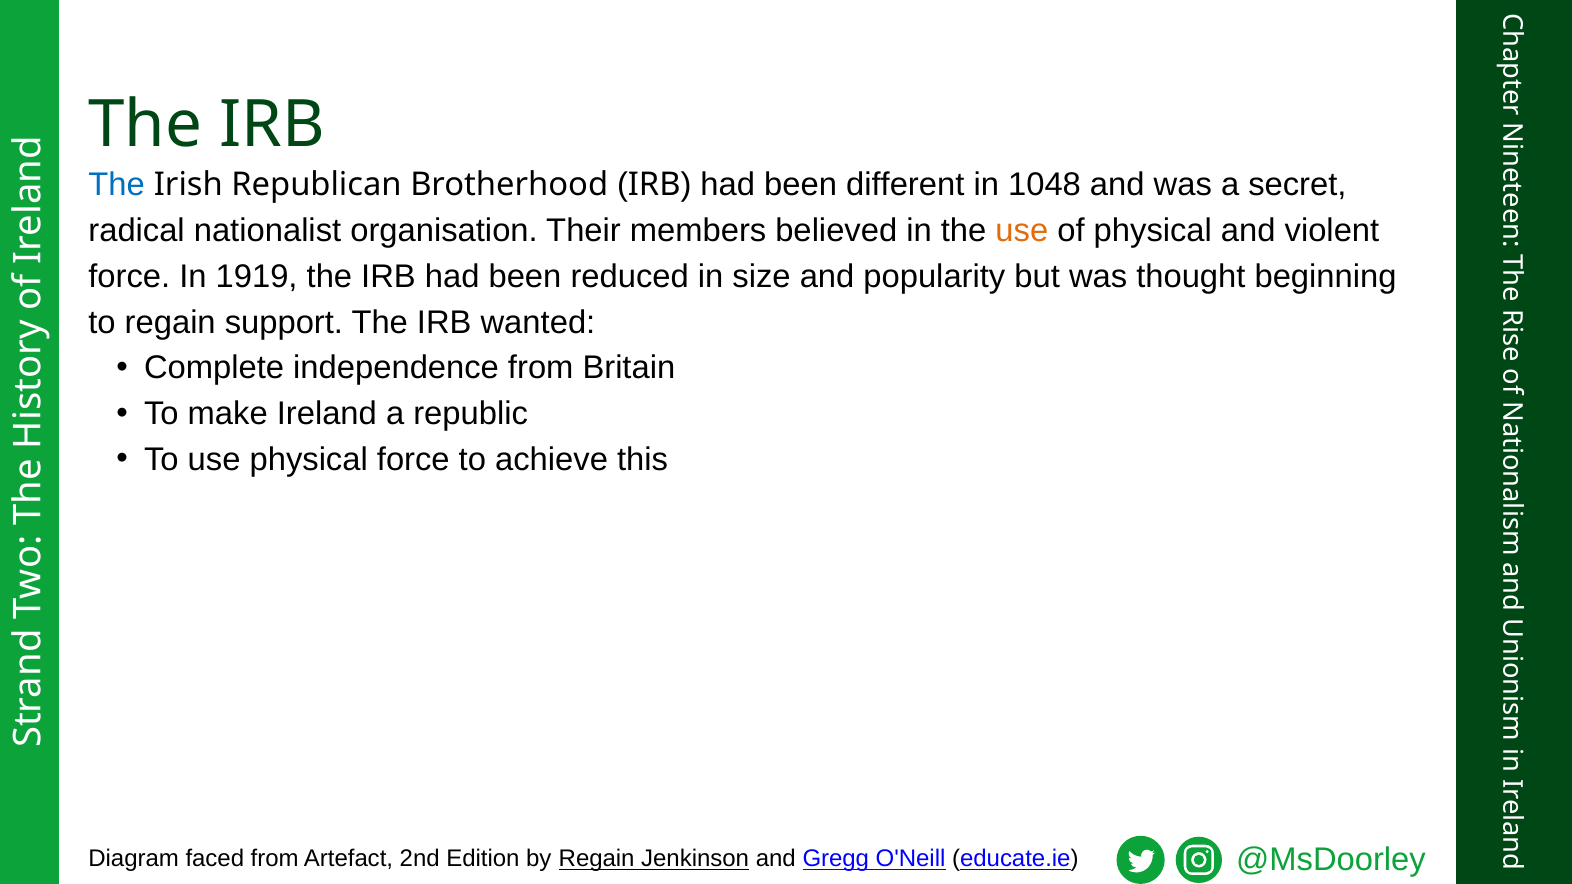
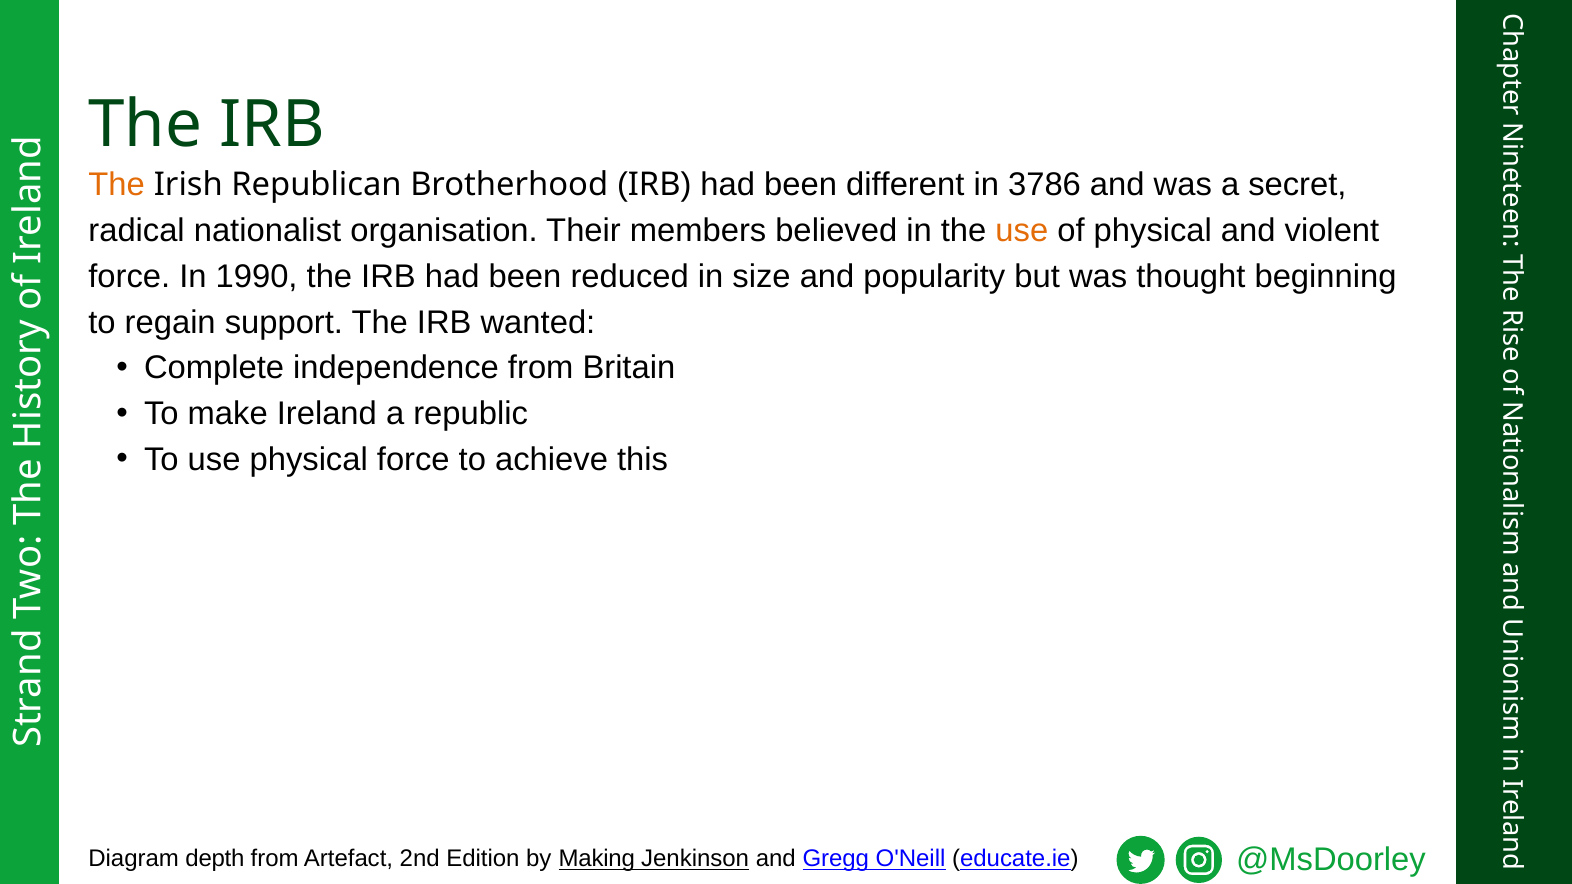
The colour: blue -> orange (117, 185)
1048: 1048 -> 3786 (1045, 185)
1919: 1919 -> 1990 (257, 277)
faced: faced -> depth (215, 859)
by Regain: Regain -> Making (597, 859)
